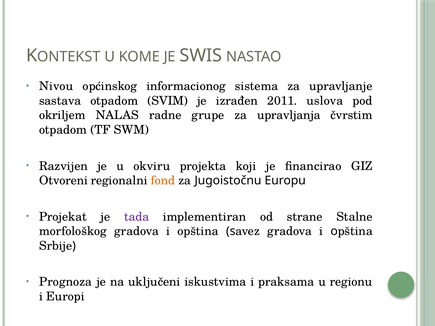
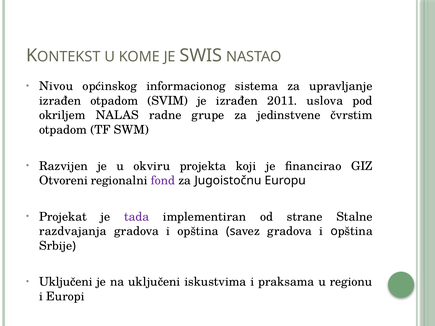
sastava: sastava -> izrađen (60, 101)
upravljanja: upravljanja -> jedinstvene (289, 115)
fond colour: orange -> purple (163, 181)
morfološkog: morfološkog -> razdvajanja (73, 231)
Prognoza: Prognoza -> Uključeni (66, 282)
